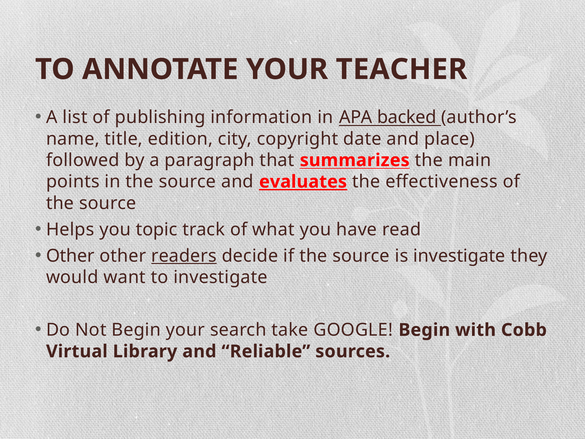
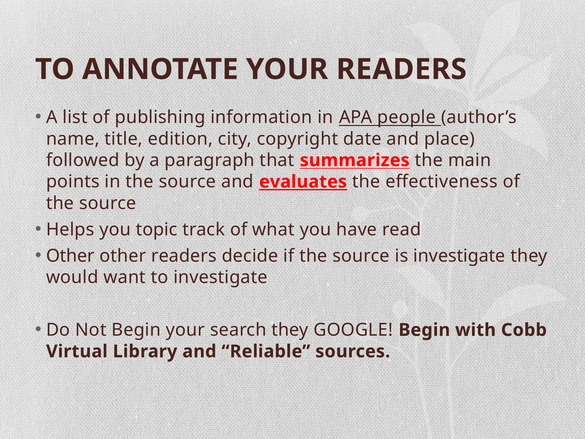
YOUR TEACHER: TEACHER -> READERS (401, 69)
backed: backed -> people (407, 117)
readers underline: present -> none (184, 256)
search take: take -> they (290, 330)
